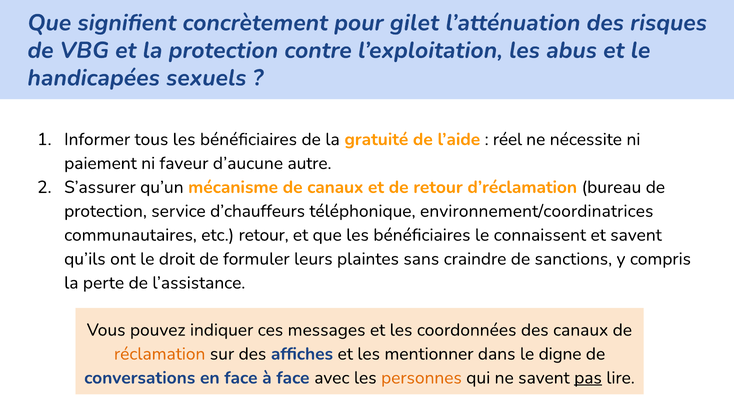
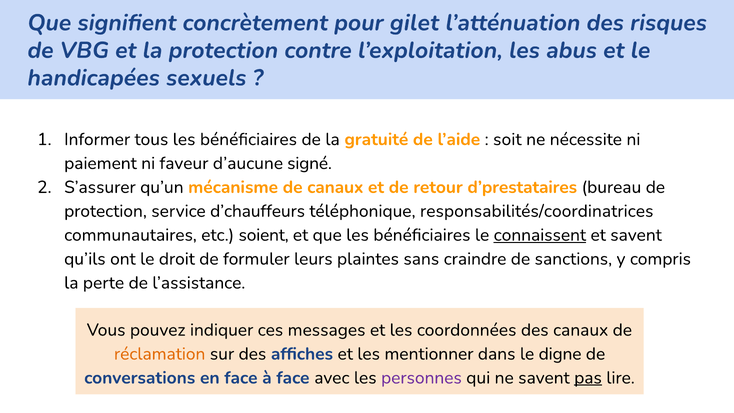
réel: réel -> soit (507, 139)
autre: autre -> signé (310, 163)
d’réclamation: d’réclamation -> d’prestataires (522, 187)
environnement/coordinatrices: environnement/coordinatrices -> responsabilités/coordinatrices (537, 211)
etc retour: retour -> soient (264, 235)
connaissent underline: none -> present (540, 235)
personnes colour: orange -> purple (421, 378)
